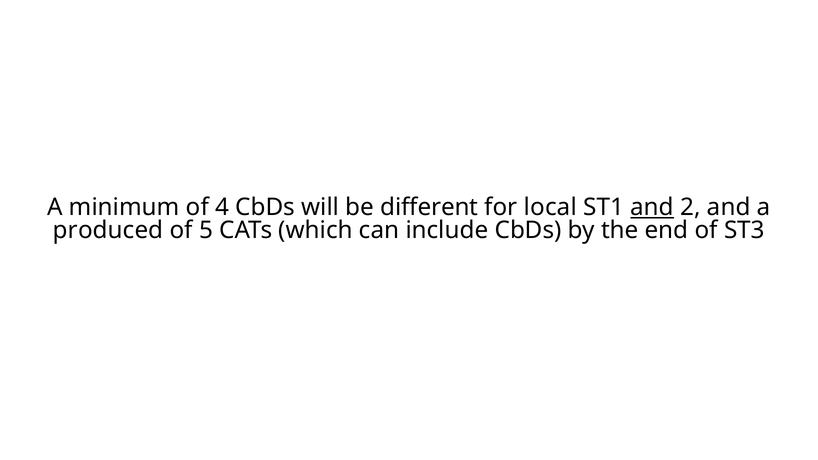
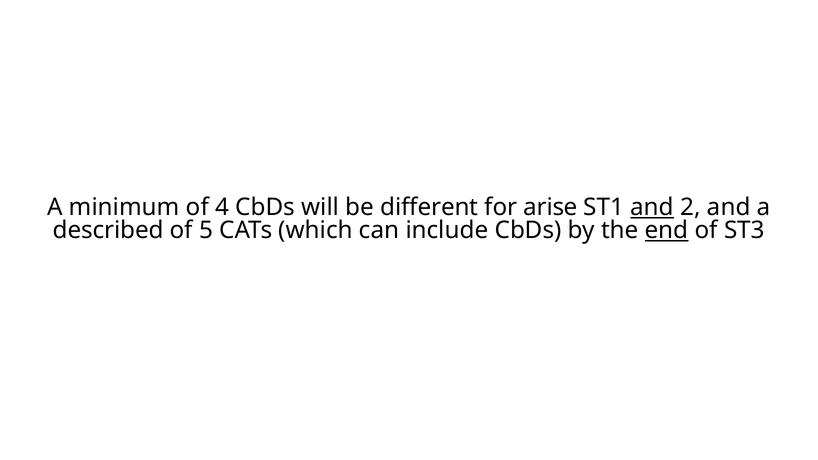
local: local -> arise (551, 207)
produced: produced -> described (108, 230)
end underline: none -> present (667, 230)
